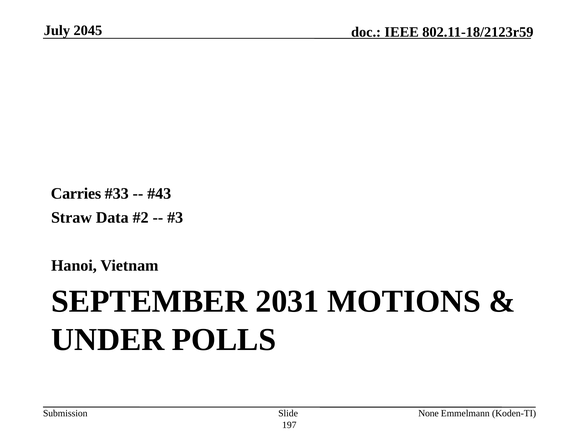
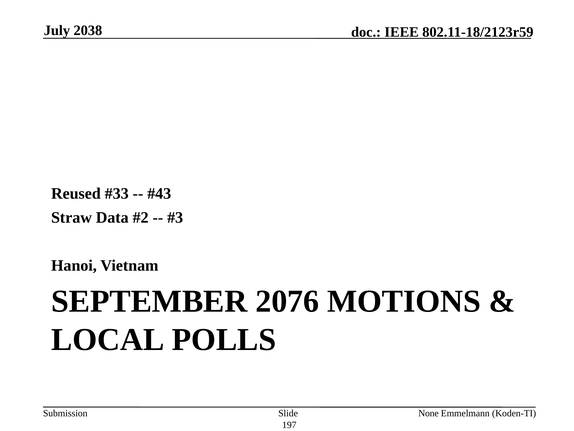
2045: 2045 -> 2038 (88, 30)
Carries: Carries -> Reused (76, 193)
2031: 2031 -> 2076 (287, 301)
UNDER: UNDER -> LOCAL (108, 339)
